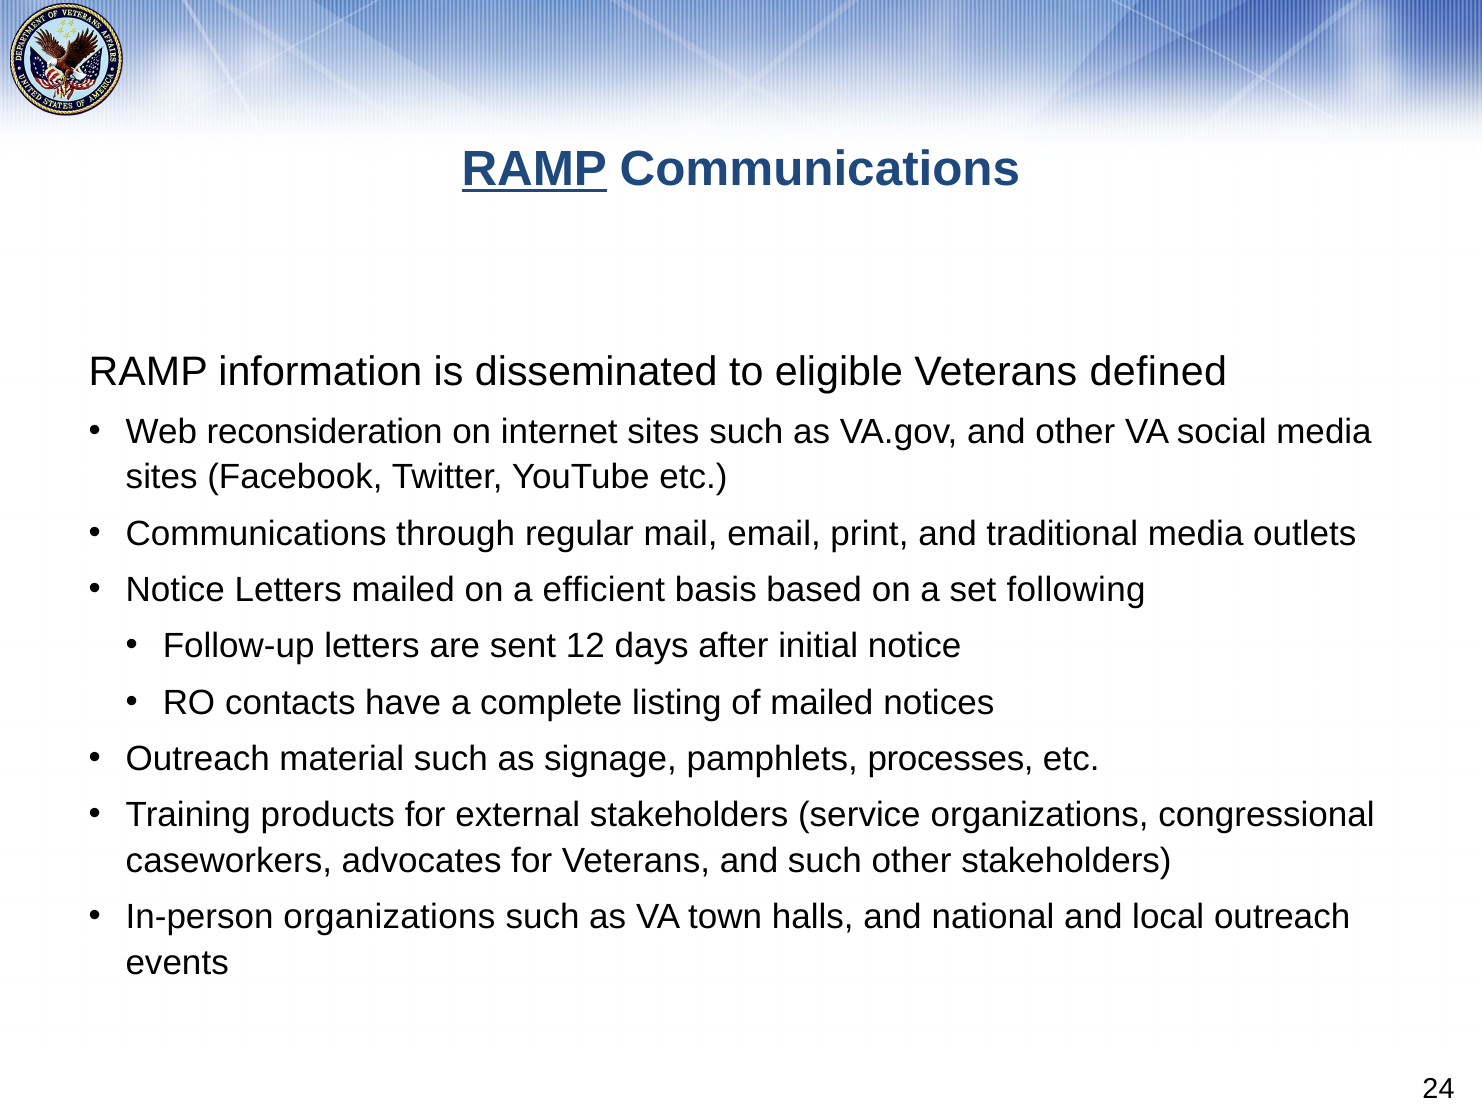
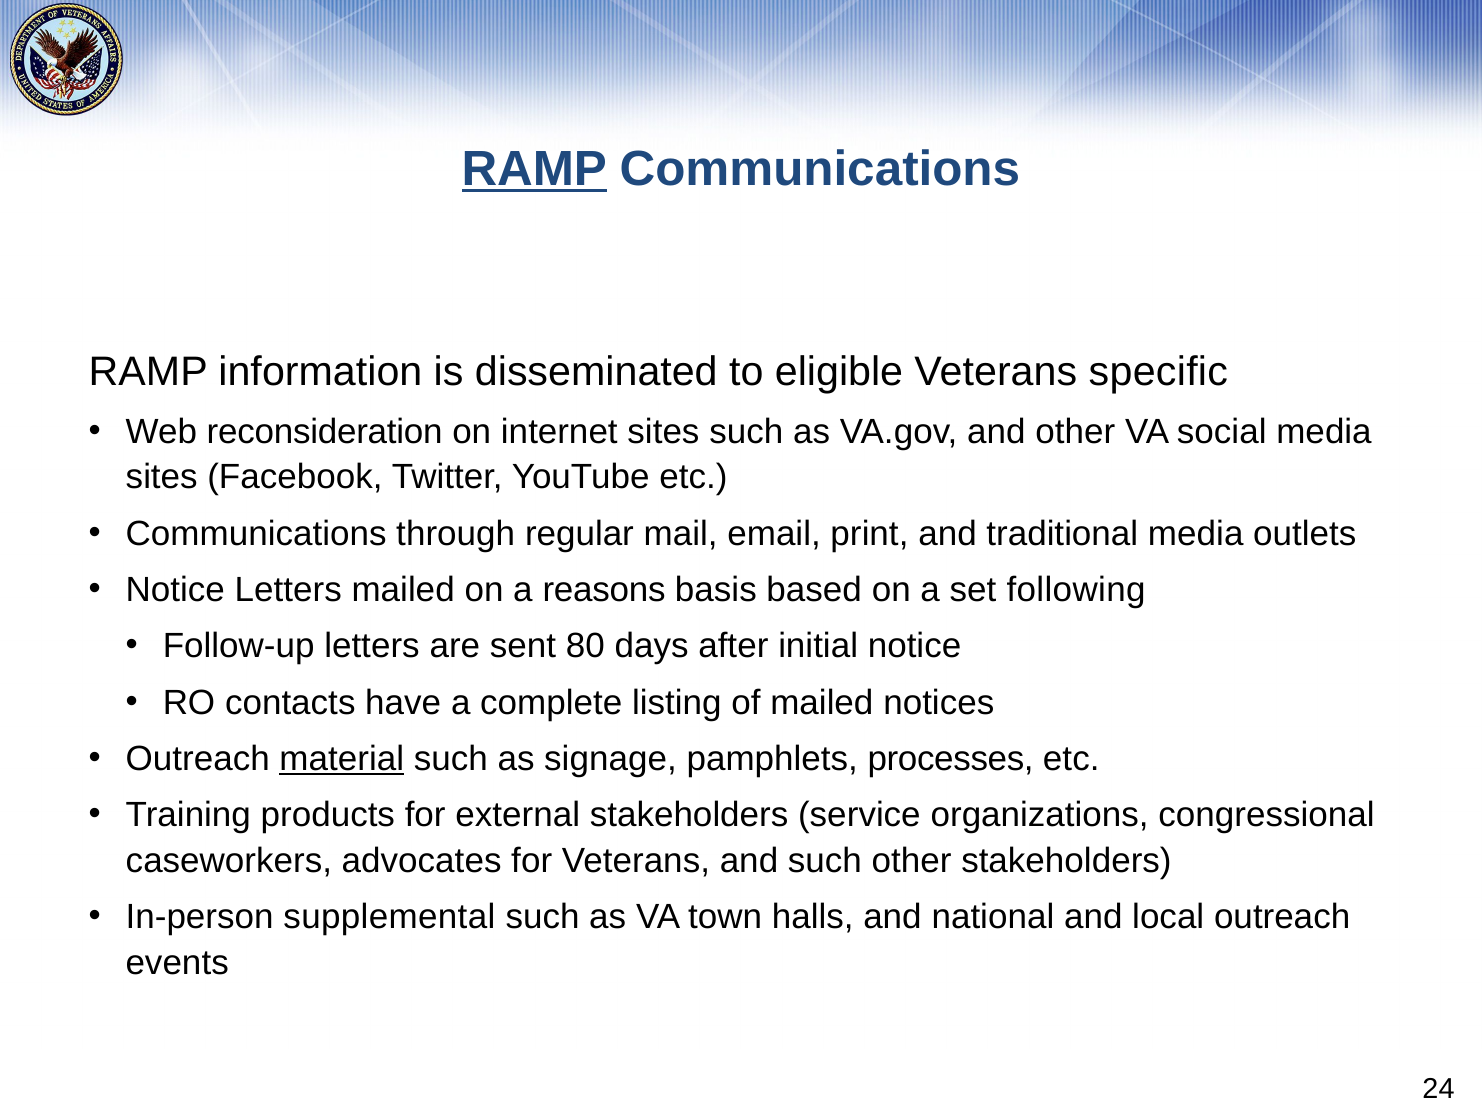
defined: defined -> specific (1158, 372)
efficient: efficient -> reasons (604, 590)
12: 12 -> 80 (585, 647)
material underline: none -> present (342, 759)
In-person organizations: organizations -> supplemental (389, 918)
